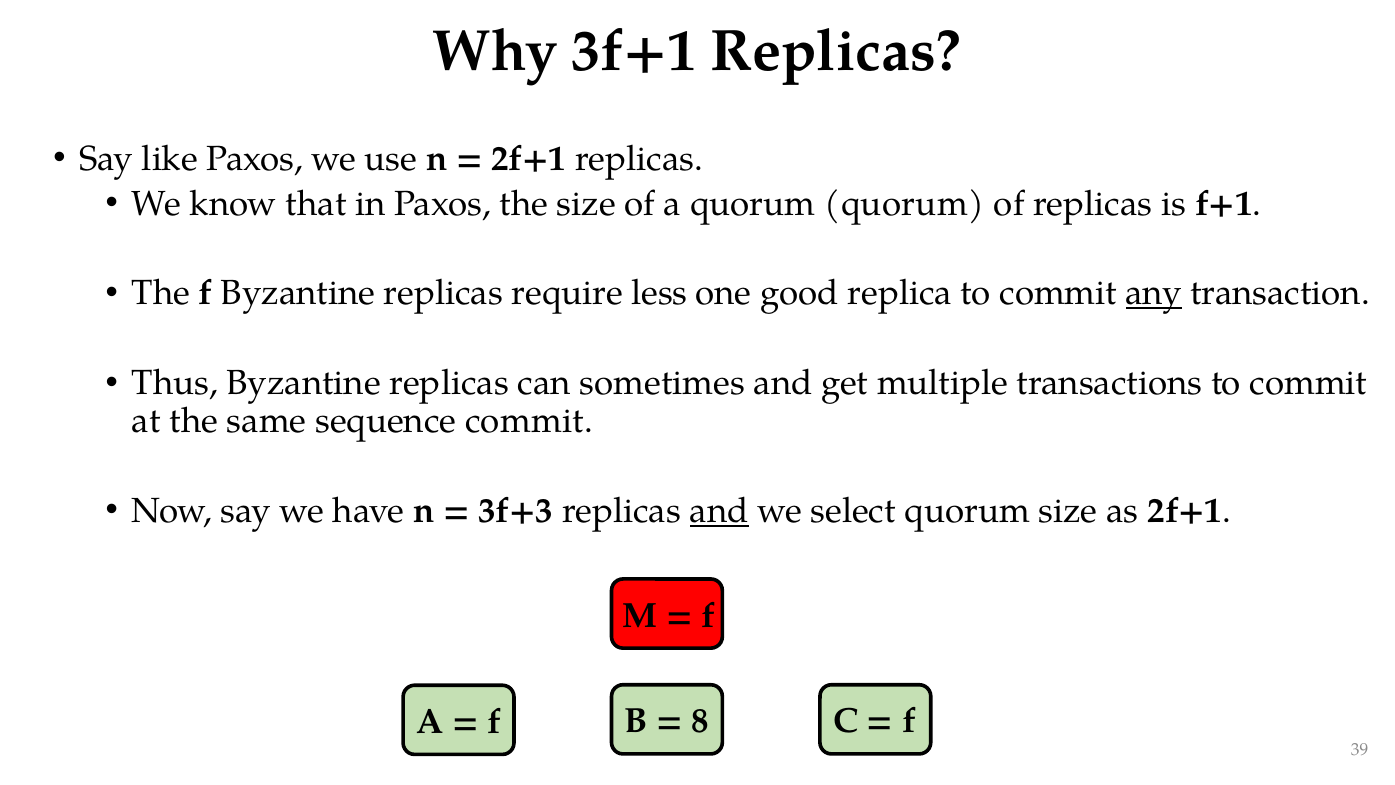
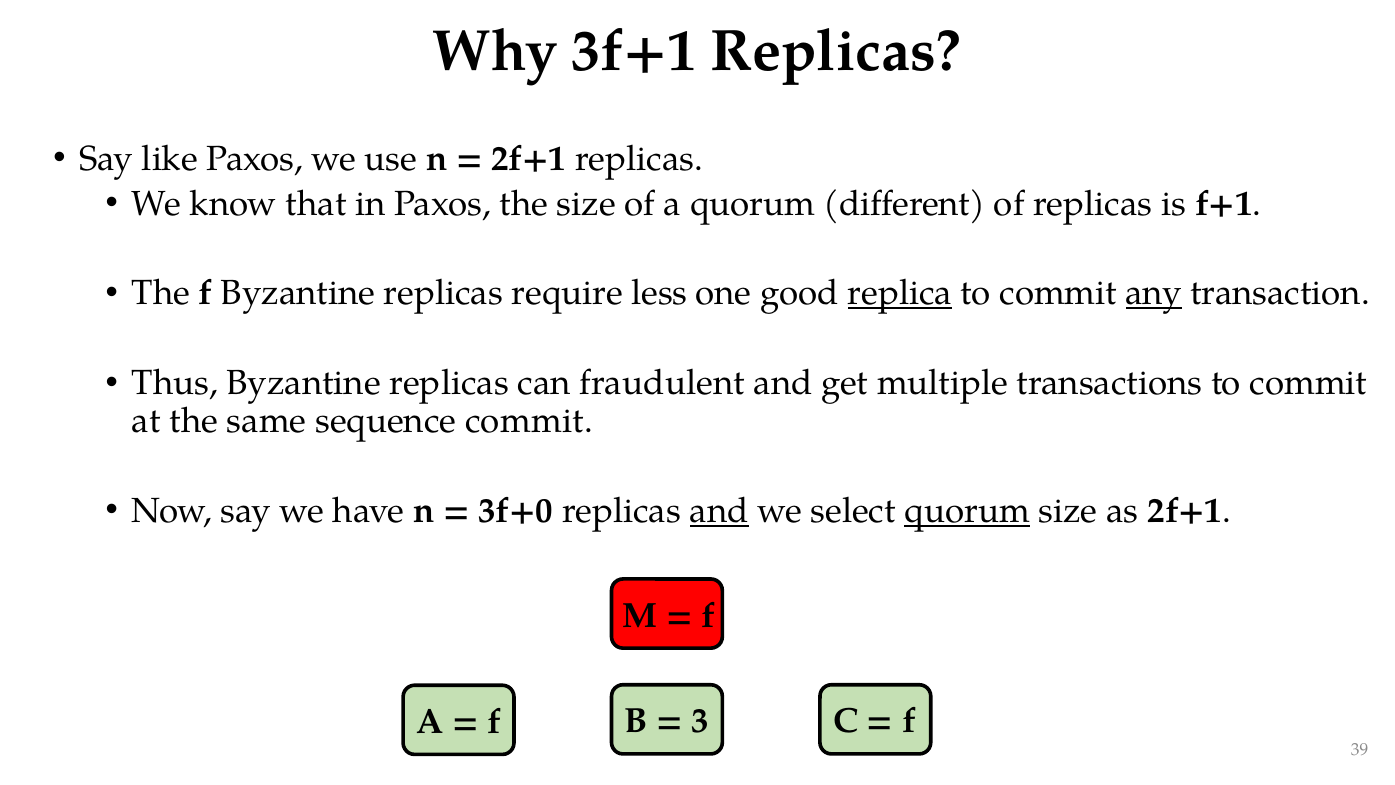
quorum quorum: quorum -> different (905, 203)
replica underline: none -> present (900, 293)
sometimes: sometimes -> fraudulent (662, 383)
3f+3: 3f+3 -> 3f+0 (516, 510)
quorum underline: none -> present (967, 510)
8: 8 -> 3 (700, 721)
